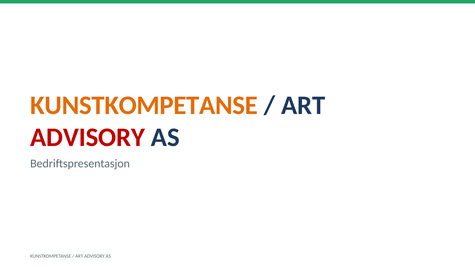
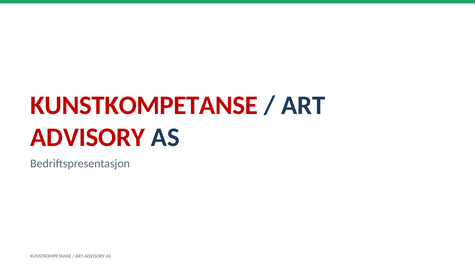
KUNSTKOMPETANSE colour: orange -> red (144, 105)
